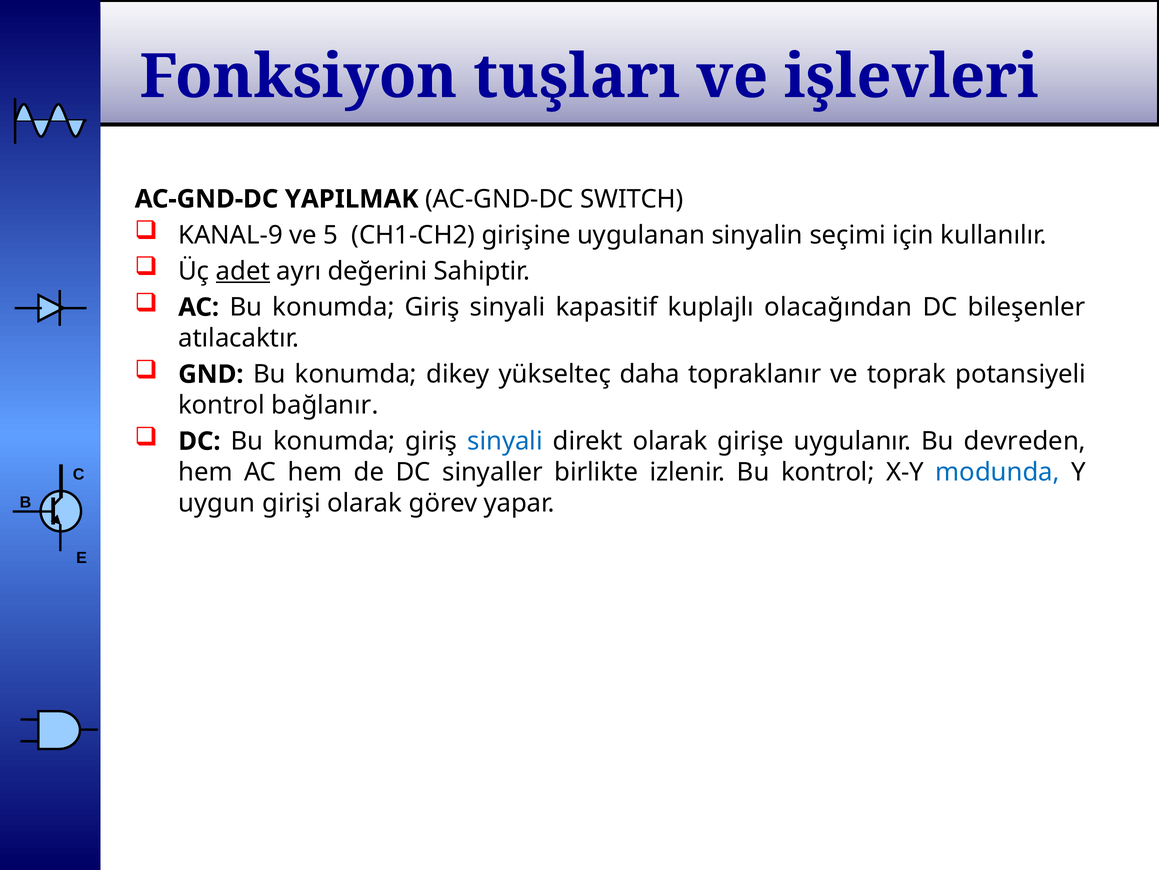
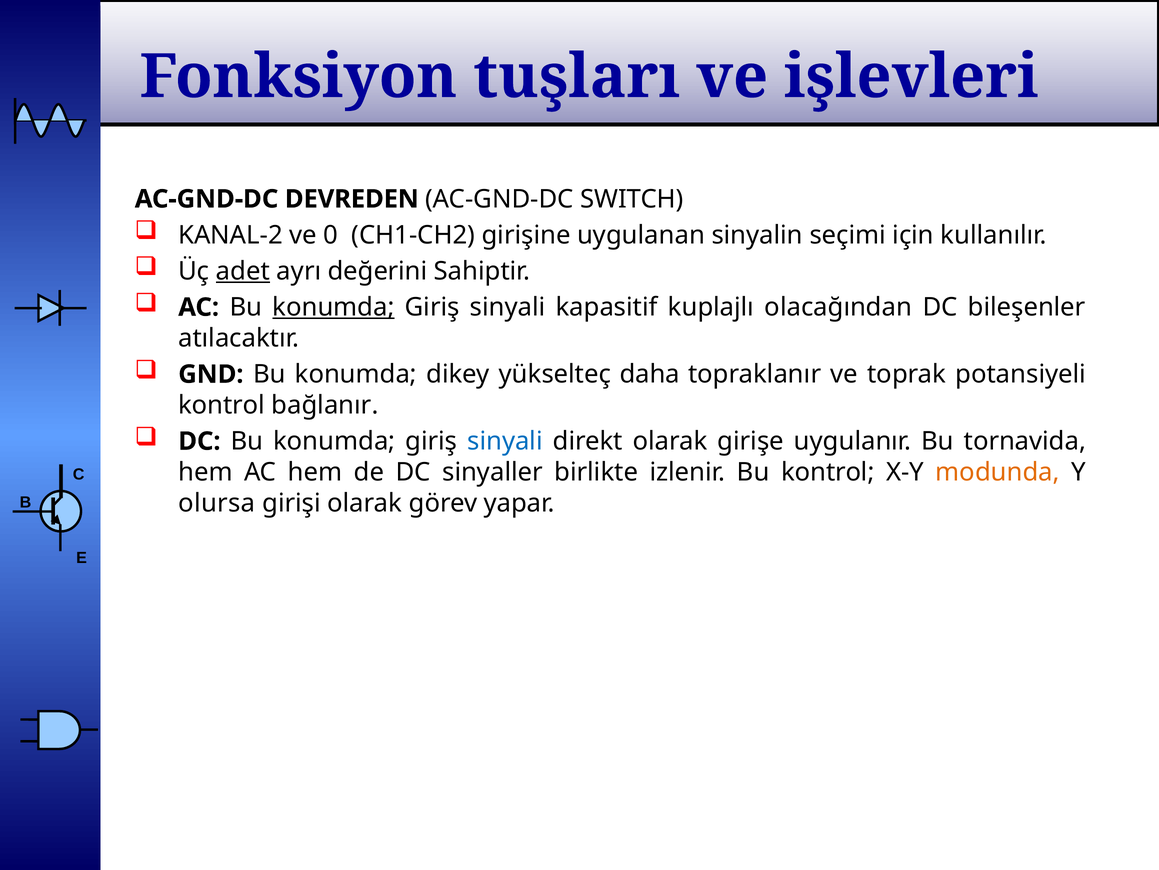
YAPILMAK: YAPILMAK -> DEVREDEN (352, 199)
KANAL-9: KANAL-9 -> KANAL-2 (230, 235)
5: 5 -> 0 (331, 235)
konumda underline: none -> present (333, 307)
devreden: devreden -> tornavida (1025, 441)
modunda colour: blue -> orange (998, 472)
uygun: uygun -> olursa (217, 503)
